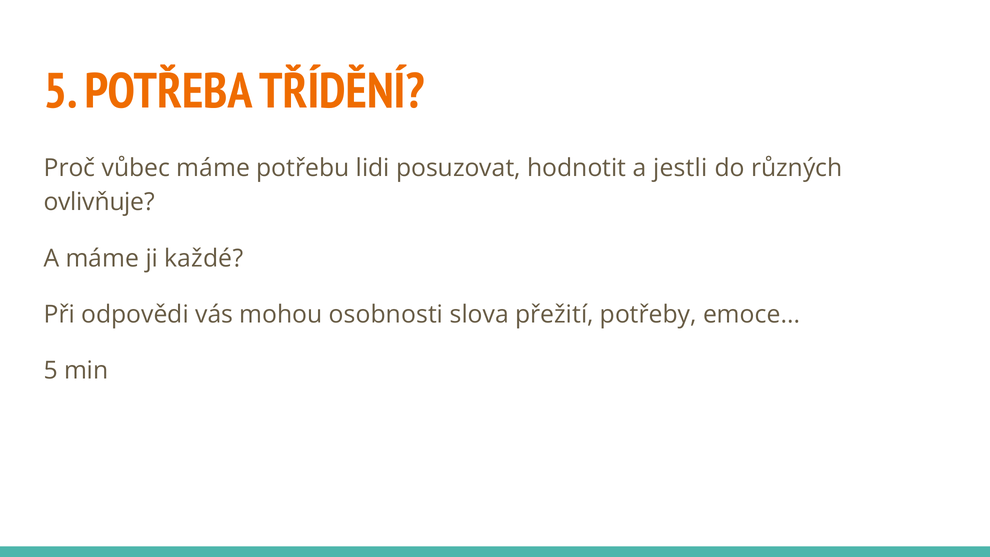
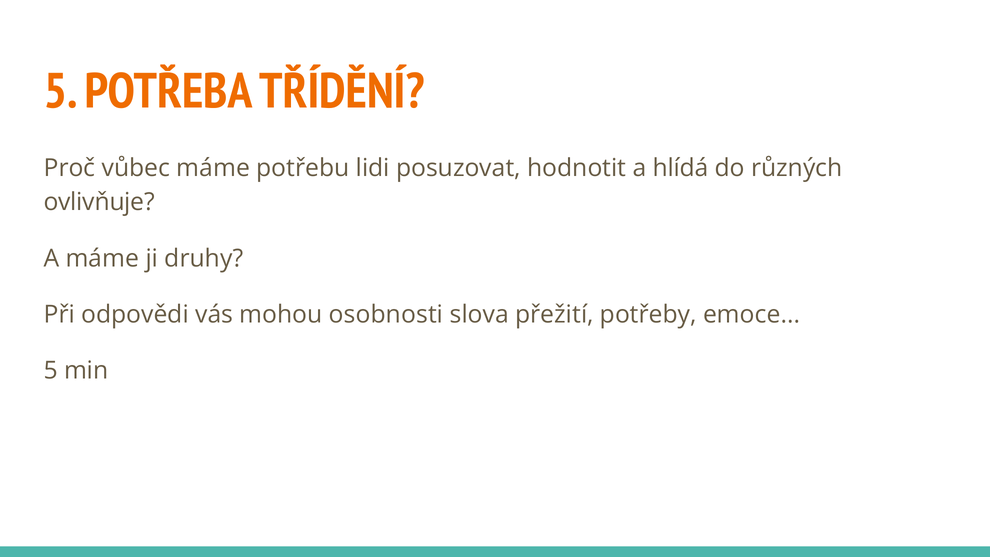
jestli: jestli -> hlídá (681, 168)
každé: každé -> druhy (204, 258)
